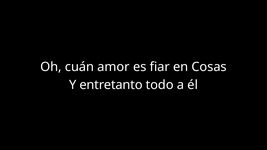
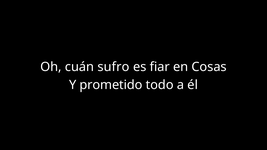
amor: amor -> sufro (113, 67)
entretanto: entretanto -> prometido (111, 85)
